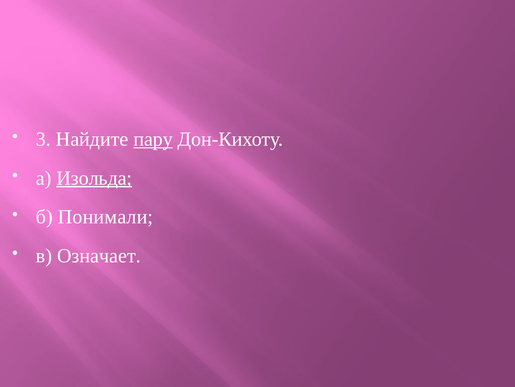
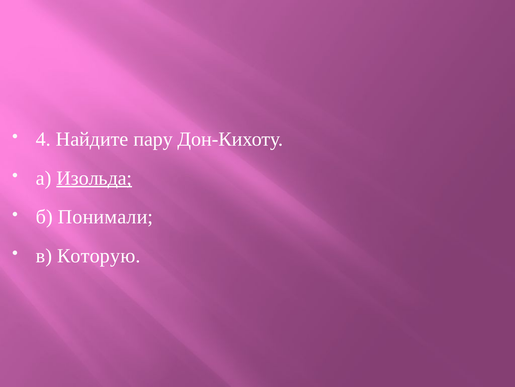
3: 3 -> 4 (43, 139)
пару underline: present -> none (153, 139)
Означает: Означает -> Которую (99, 255)
